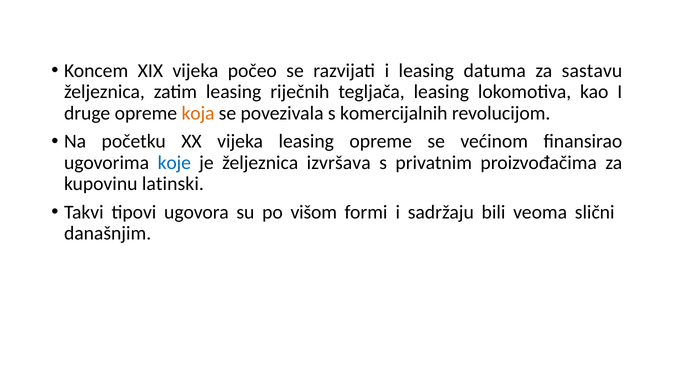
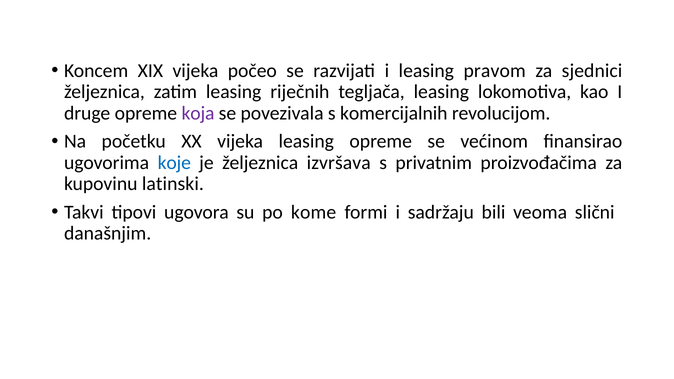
datuma: datuma -> pravom (495, 71)
sastavu: sastavu -> sjednici (592, 71)
koja colour: orange -> purple (198, 113)
višom: višom -> kome (314, 212)
